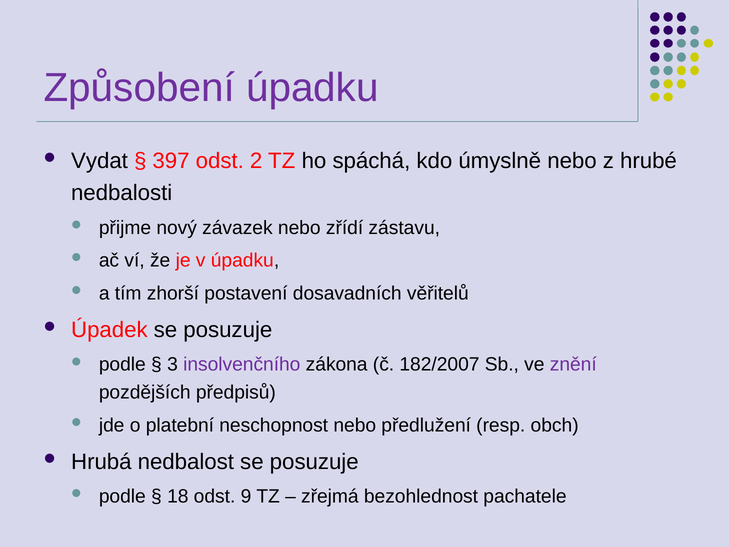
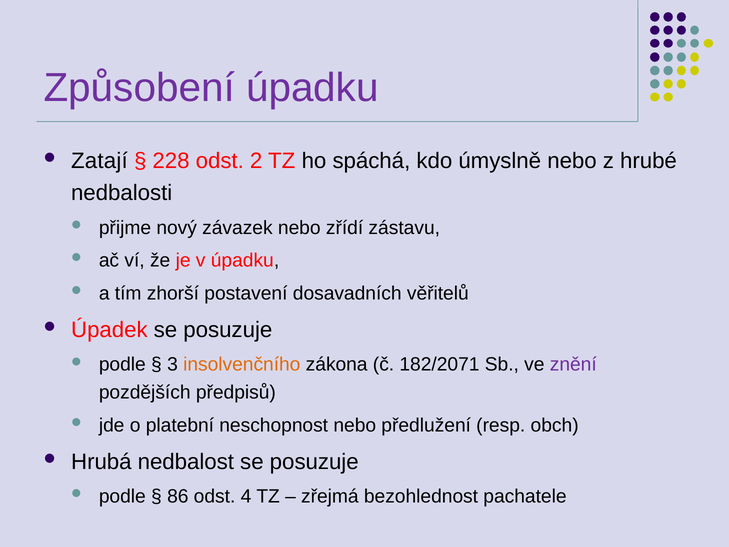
Vydat: Vydat -> Zatají (99, 161)
397: 397 -> 228 (171, 161)
insolvenčního colour: purple -> orange (242, 364)
182/2007: 182/2007 -> 182/2071 (439, 364)
18: 18 -> 86 (178, 496)
9: 9 -> 4 (246, 496)
